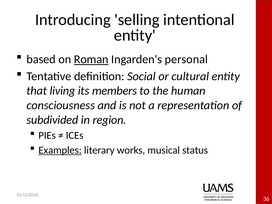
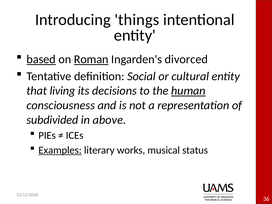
selling: selling -> things (137, 20)
based underline: none -> present (41, 59)
personal: personal -> divorced (186, 59)
members: members -> decisions (114, 91)
human underline: none -> present (188, 91)
region: region -> above (109, 120)
